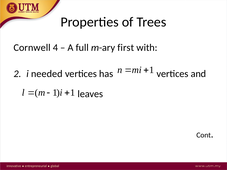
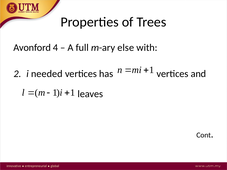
Cornwell: Cornwell -> Avonford (32, 48)
first: first -> else (126, 48)
